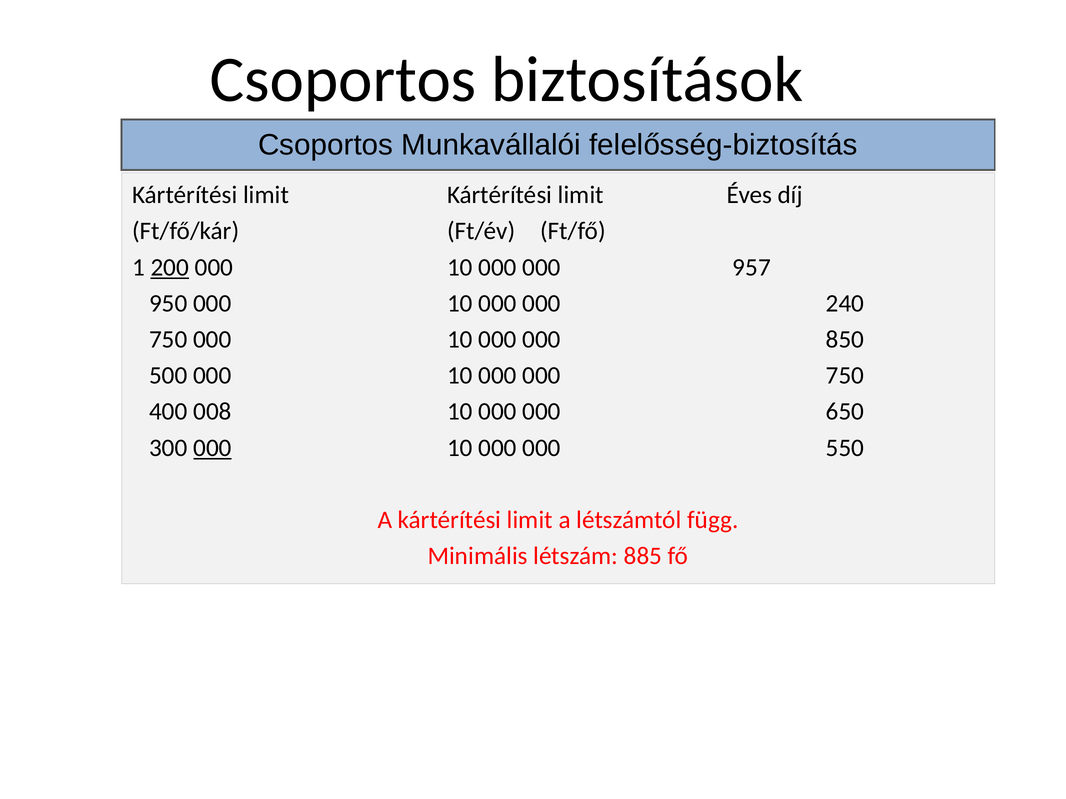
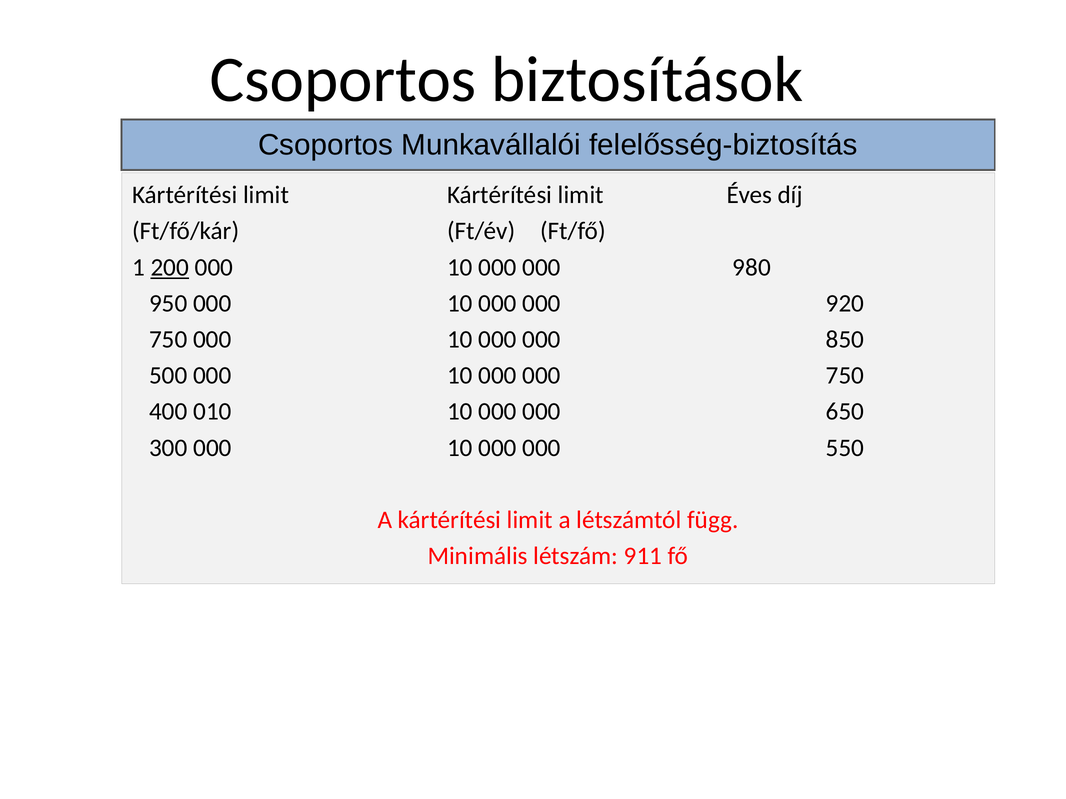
957: 957 -> 980 (752, 267)
240: 240 -> 920 (845, 304)
008: 008 -> 010 (212, 412)
000 underline: present -> none (212, 448)
885: 885 -> 911 (643, 556)
